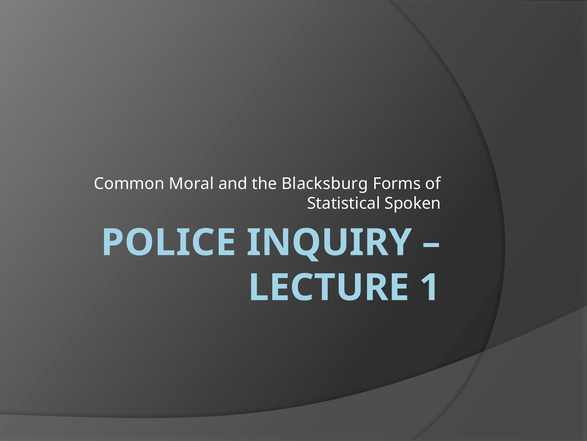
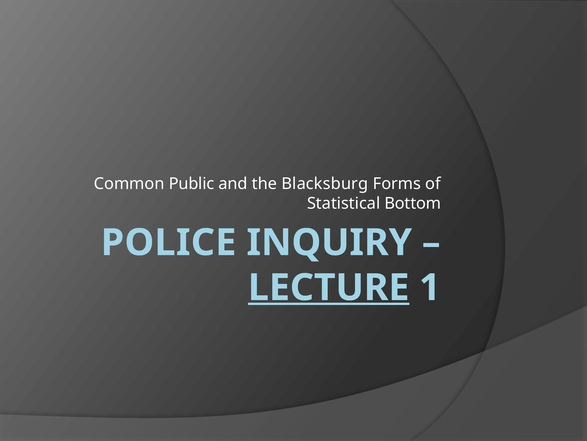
Moral: Moral -> Public (192, 183)
Spoken: Spoken -> Bottom (413, 203)
LECTURE underline: none -> present (329, 287)
